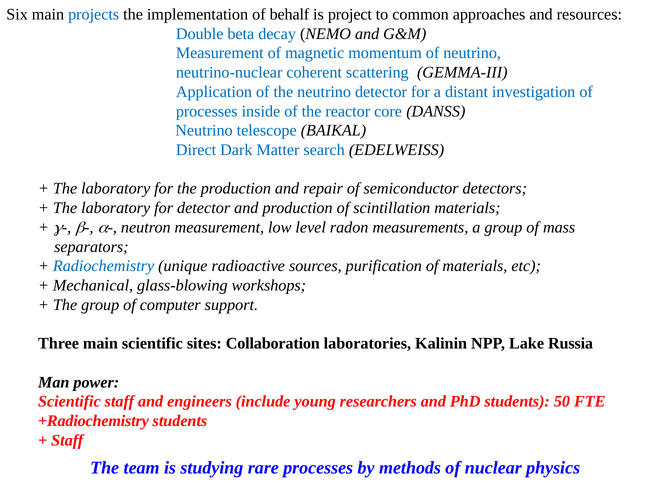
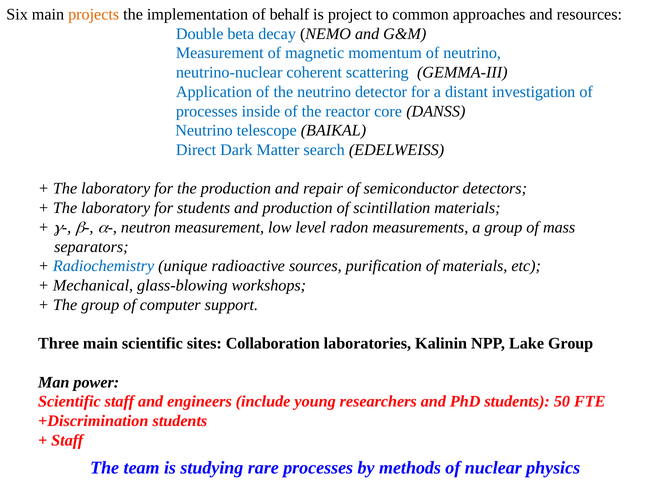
projects colour: blue -> orange (94, 14)
for detector: detector -> students (204, 208)
Lake Russia: Russia -> Group (571, 344)
+Radiochemistry: +Radiochemistry -> +Discrimination (93, 421)
